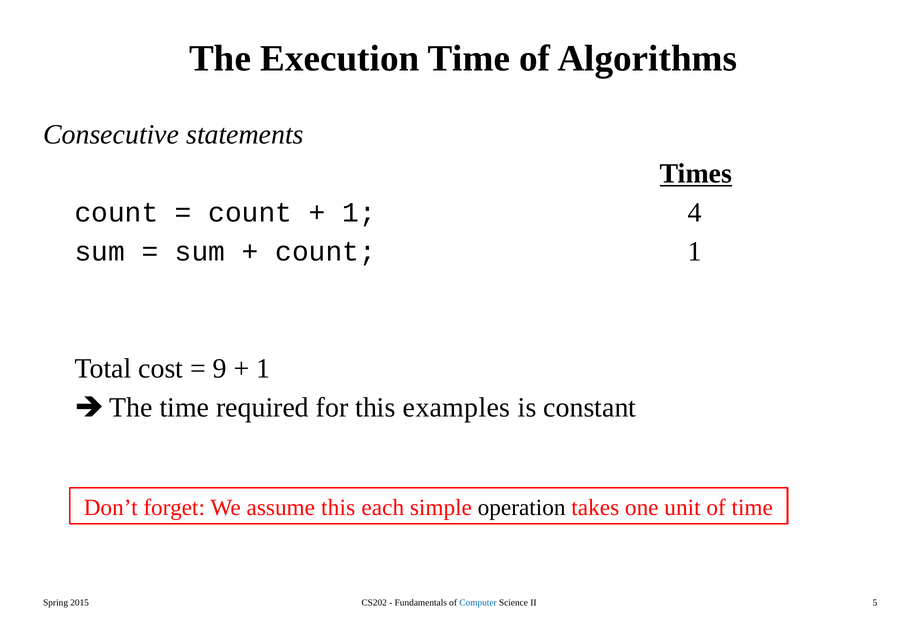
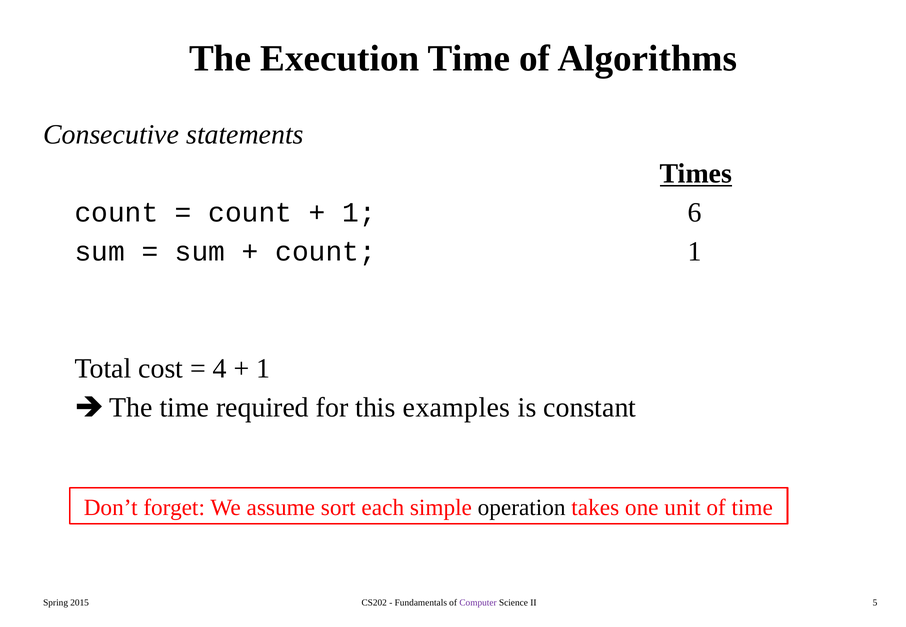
4: 4 -> 6 (695, 212)
9: 9 -> 4 (220, 368)
assume this: this -> sort (338, 508)
Computer colour: blue -> purple (478, 603)
